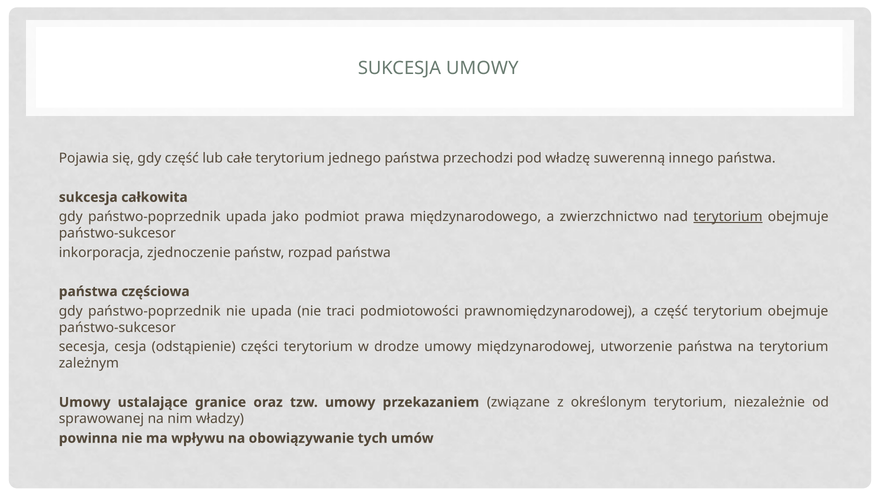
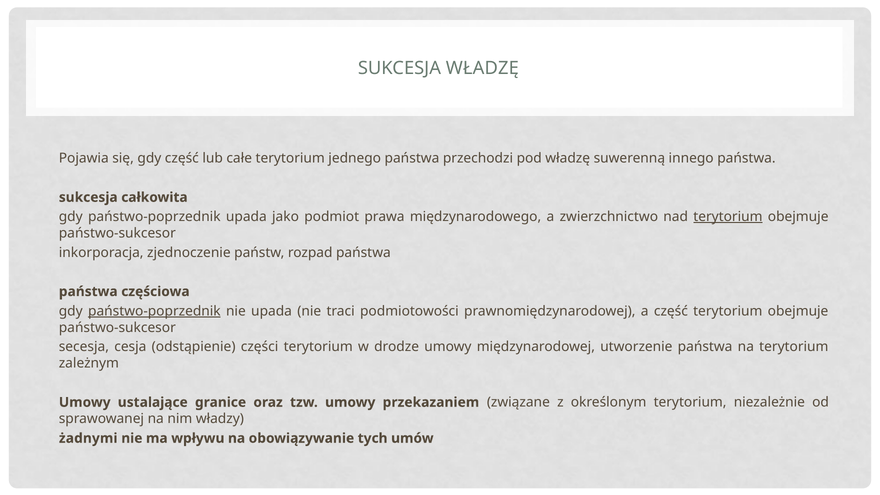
SUKCESJA UMOWY: UMOWY -> WŁADZĘ (482, 68)
państwo-poprzednik underline: none -> present (154, 311)
powinna: powinna -> żadnymi (88, 438)
